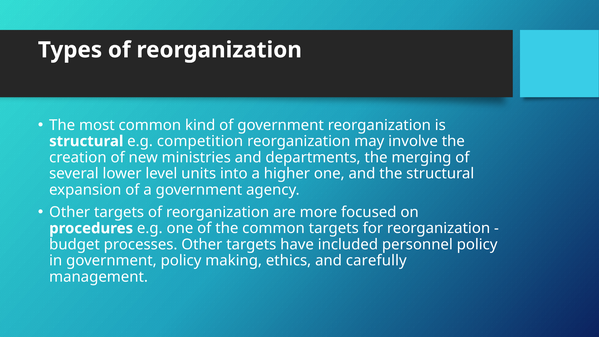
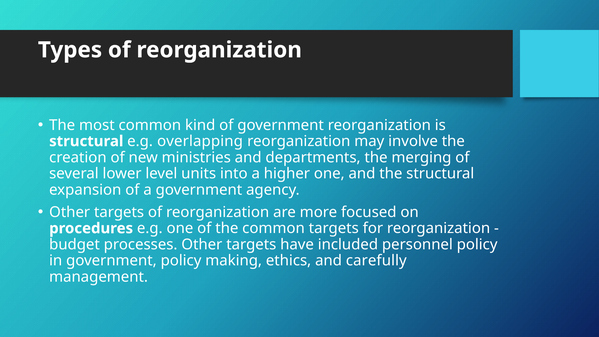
competition: competition -> overlapping (200, 141)
